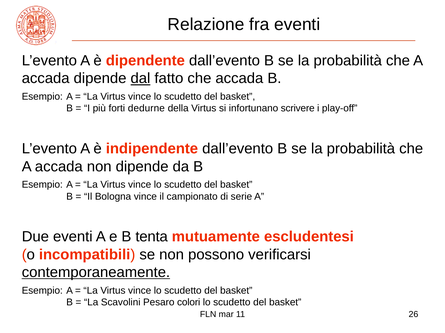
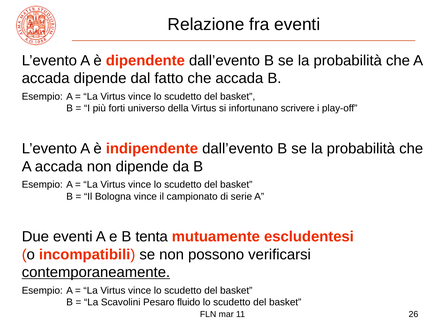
dal underline: present -> none (140, 79)
dedurne: dedurne -> universo (146, 109)
colori: colori -> fluido (189, 303)
